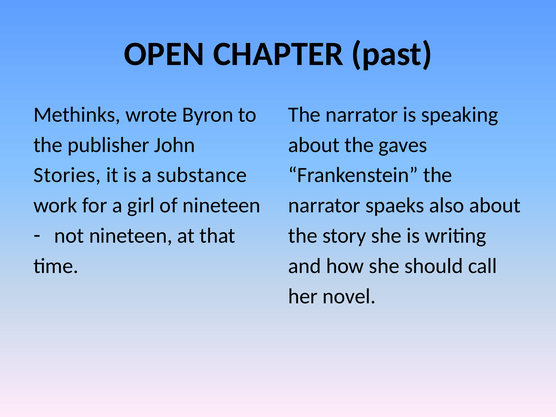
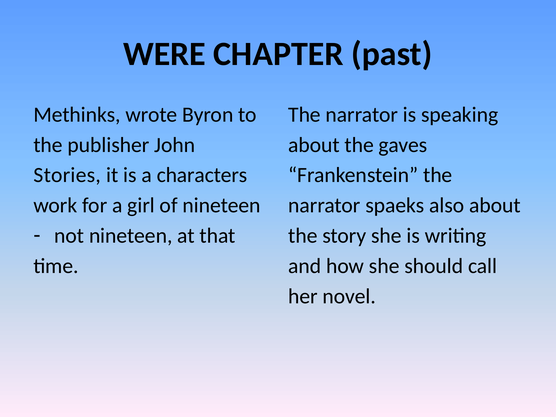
OPEN: OPEN -> WERE (164, 54)
substance: substance -> characters (202, 175)
